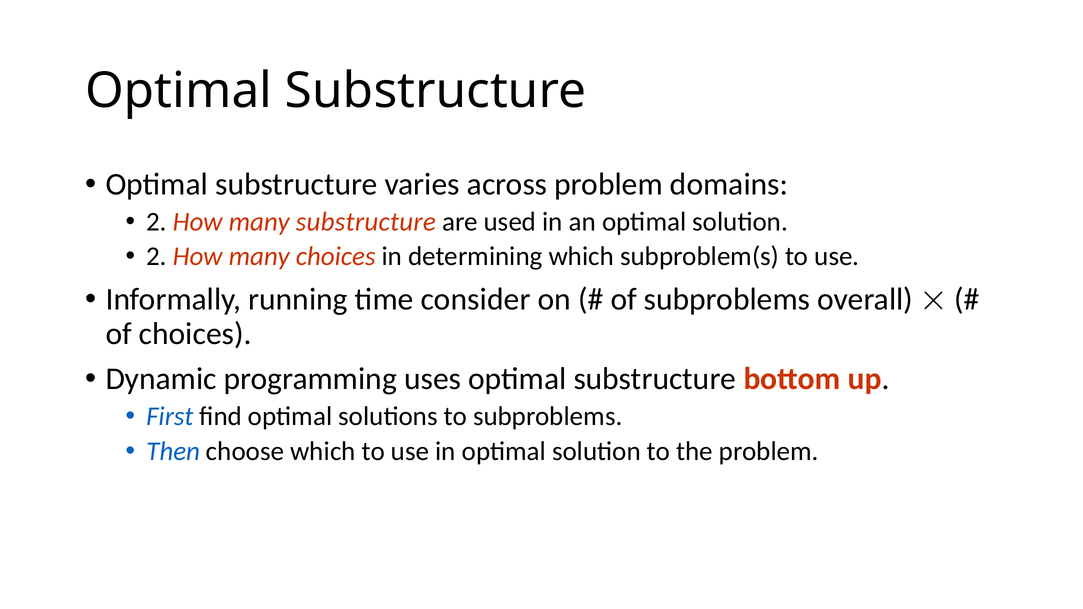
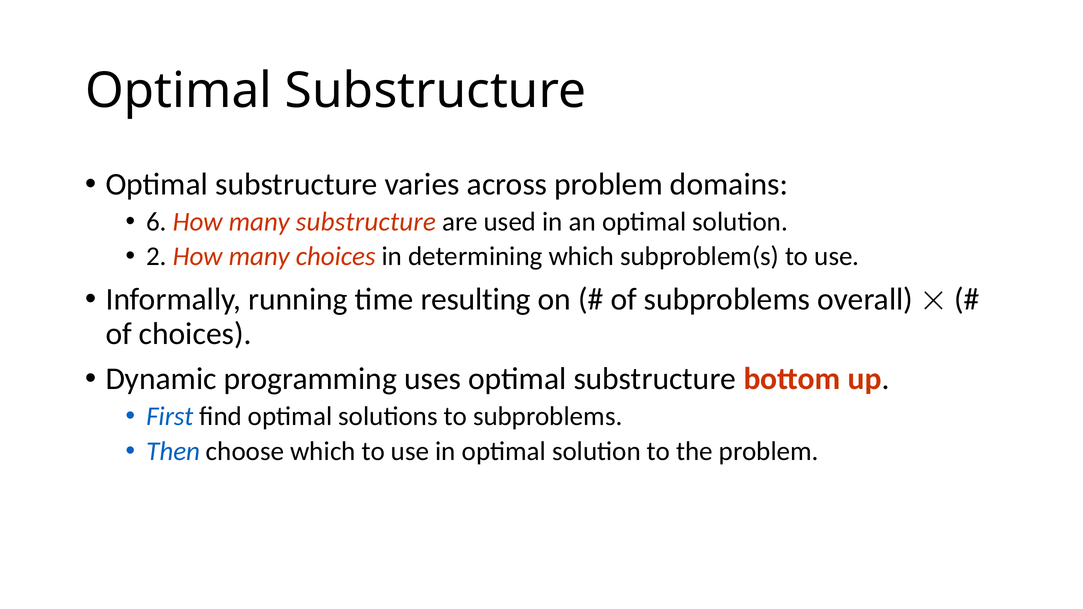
2: 2 -> 6 (156, 222)
consider: consider -> resulting (476, 300)
